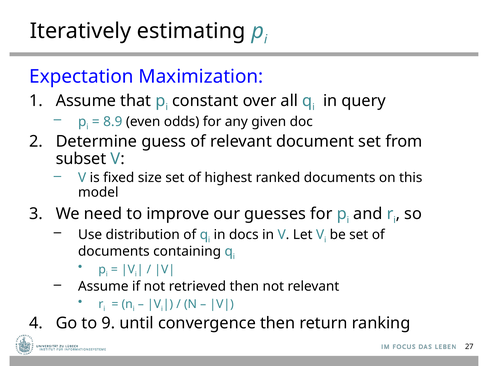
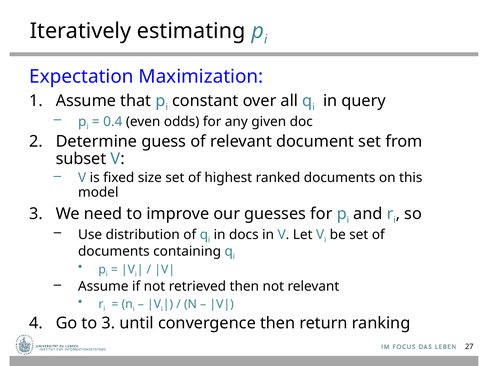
8.9: 8.9 -> 0.4 (113, 122)
to 9: 9 -> 3 (108, 323)
